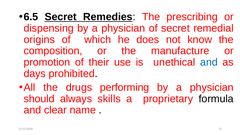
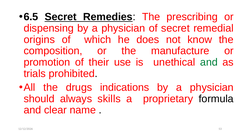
and colour: blue -> green (209, 62)
days: days -> trials (35, 74)
performing: performing -> indications (125, 87)
